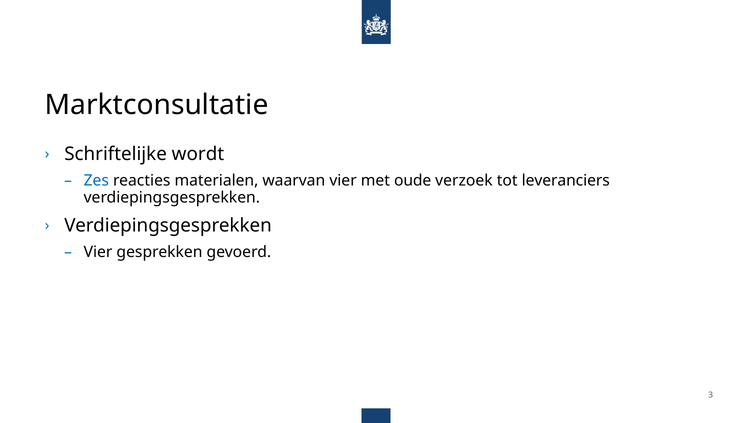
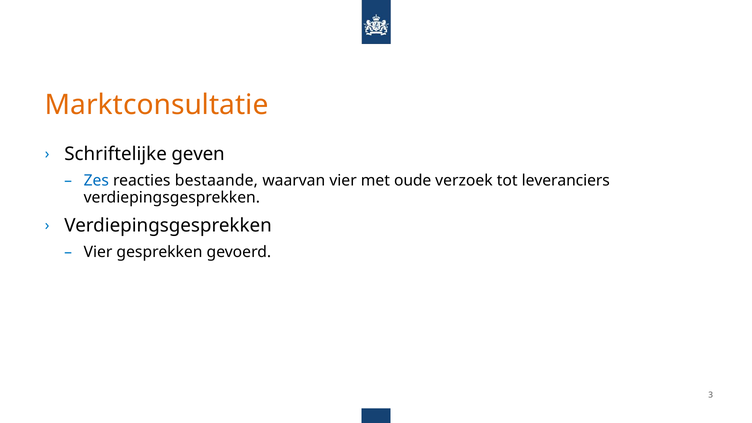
Marktconsultatie colour: black -> orange (157, 105)
wordt: wordt -> geven (198, 154)
materialen: materialen -> bestaande (216, 181)
